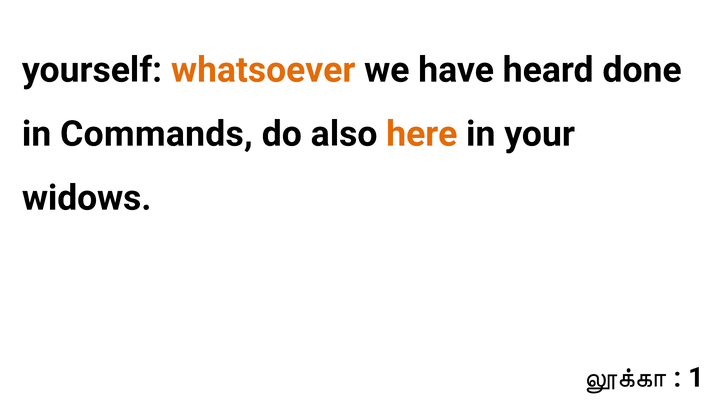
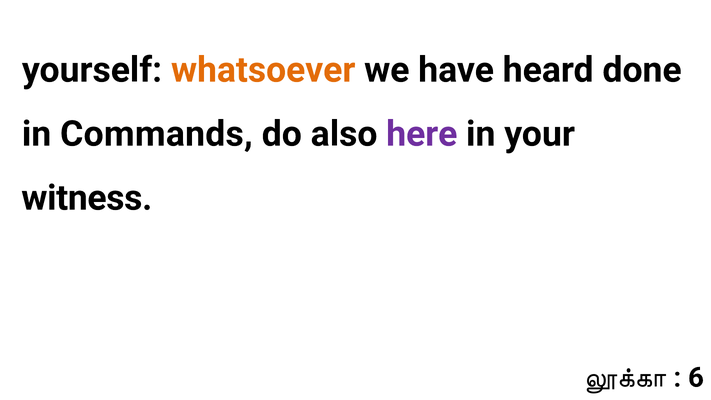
here colour: orange -> purple (422, 134)
widows: widows -> witness (87, 198)
1: 1 -> 6 (696, 378)
